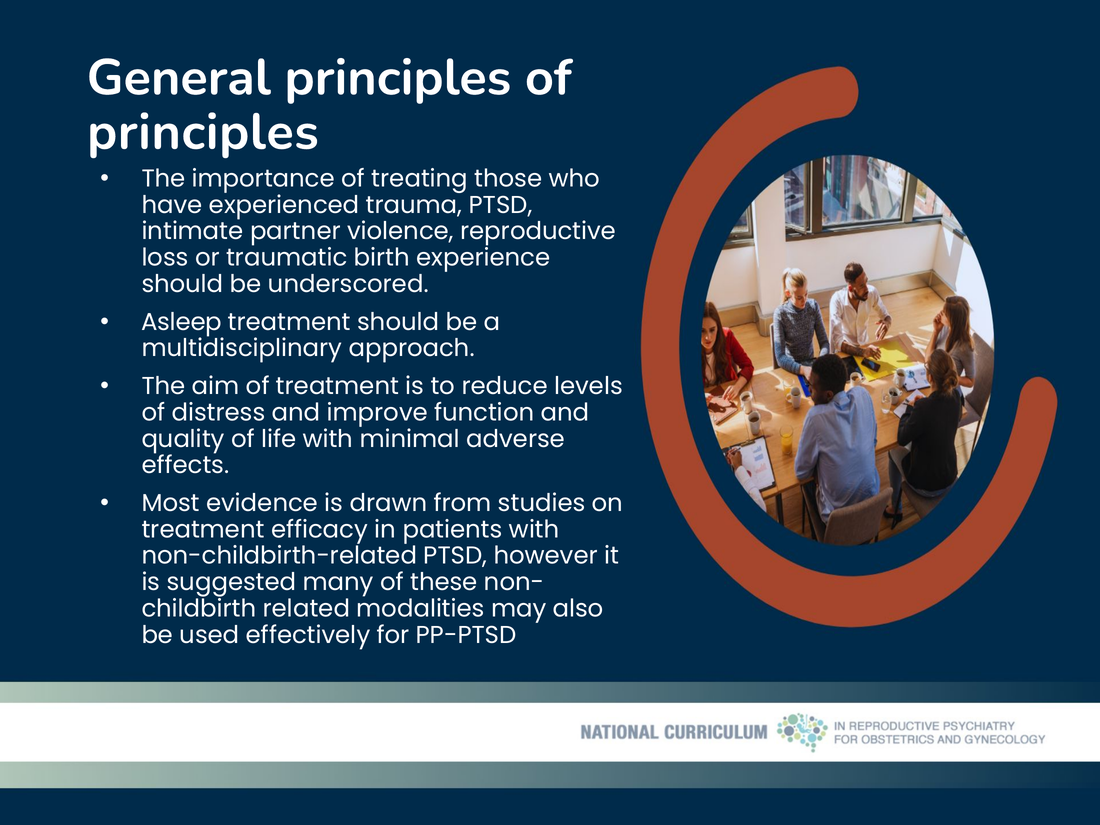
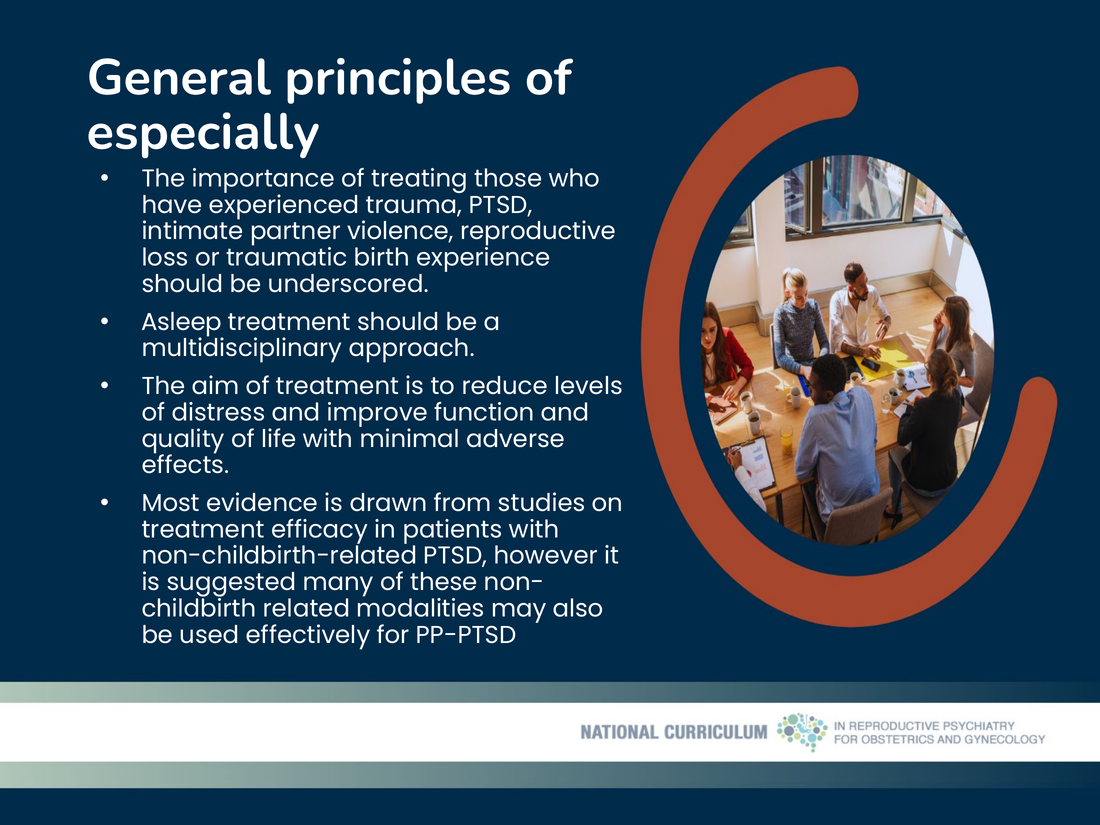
principles: principles -> especially (203, 132)
